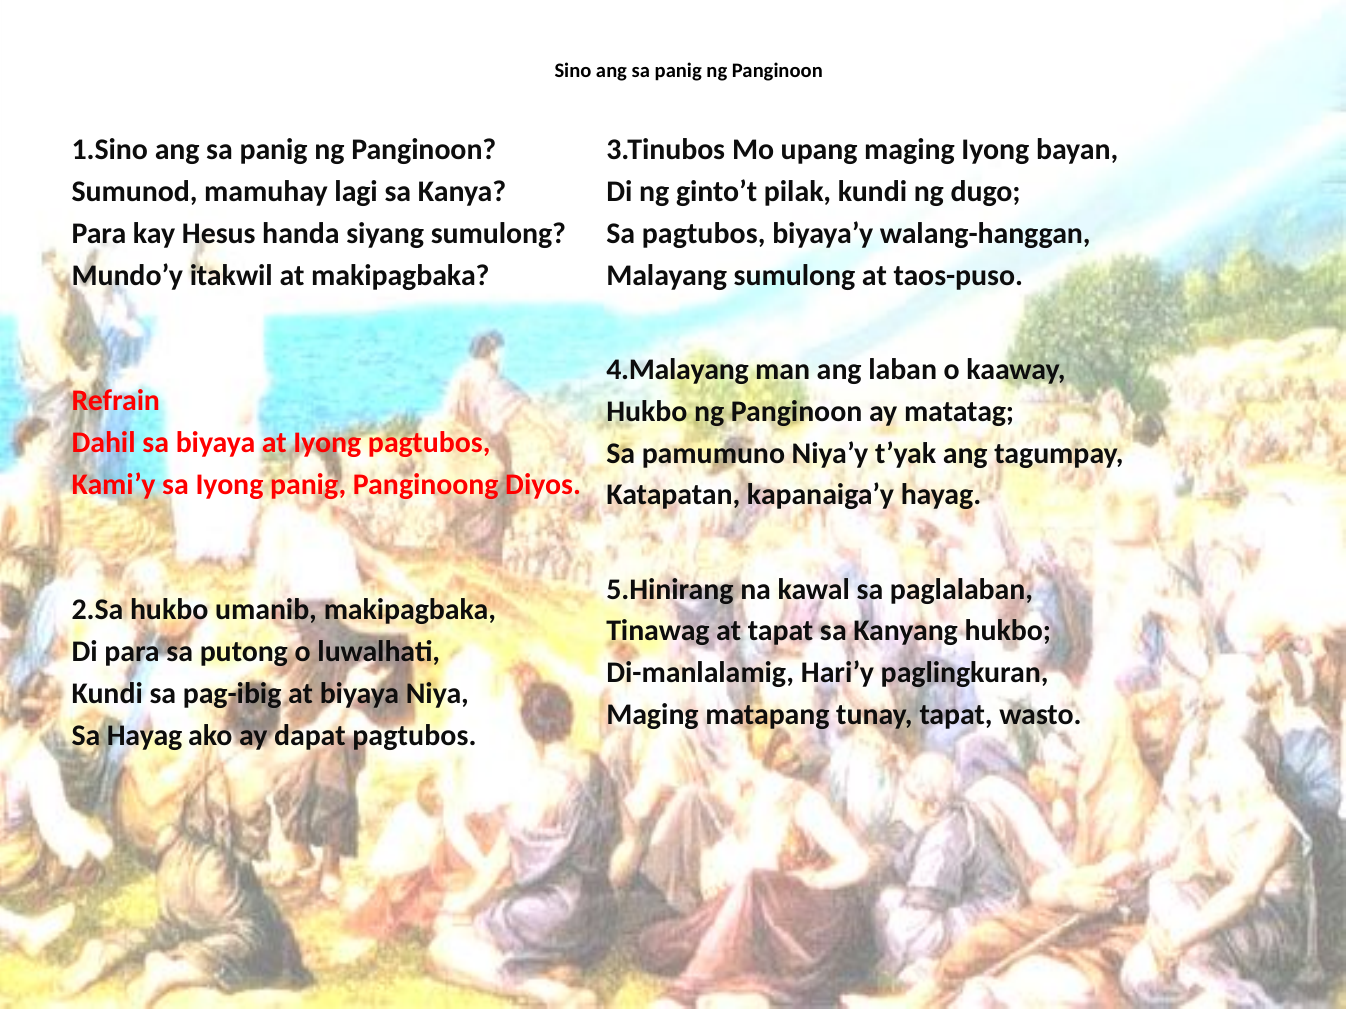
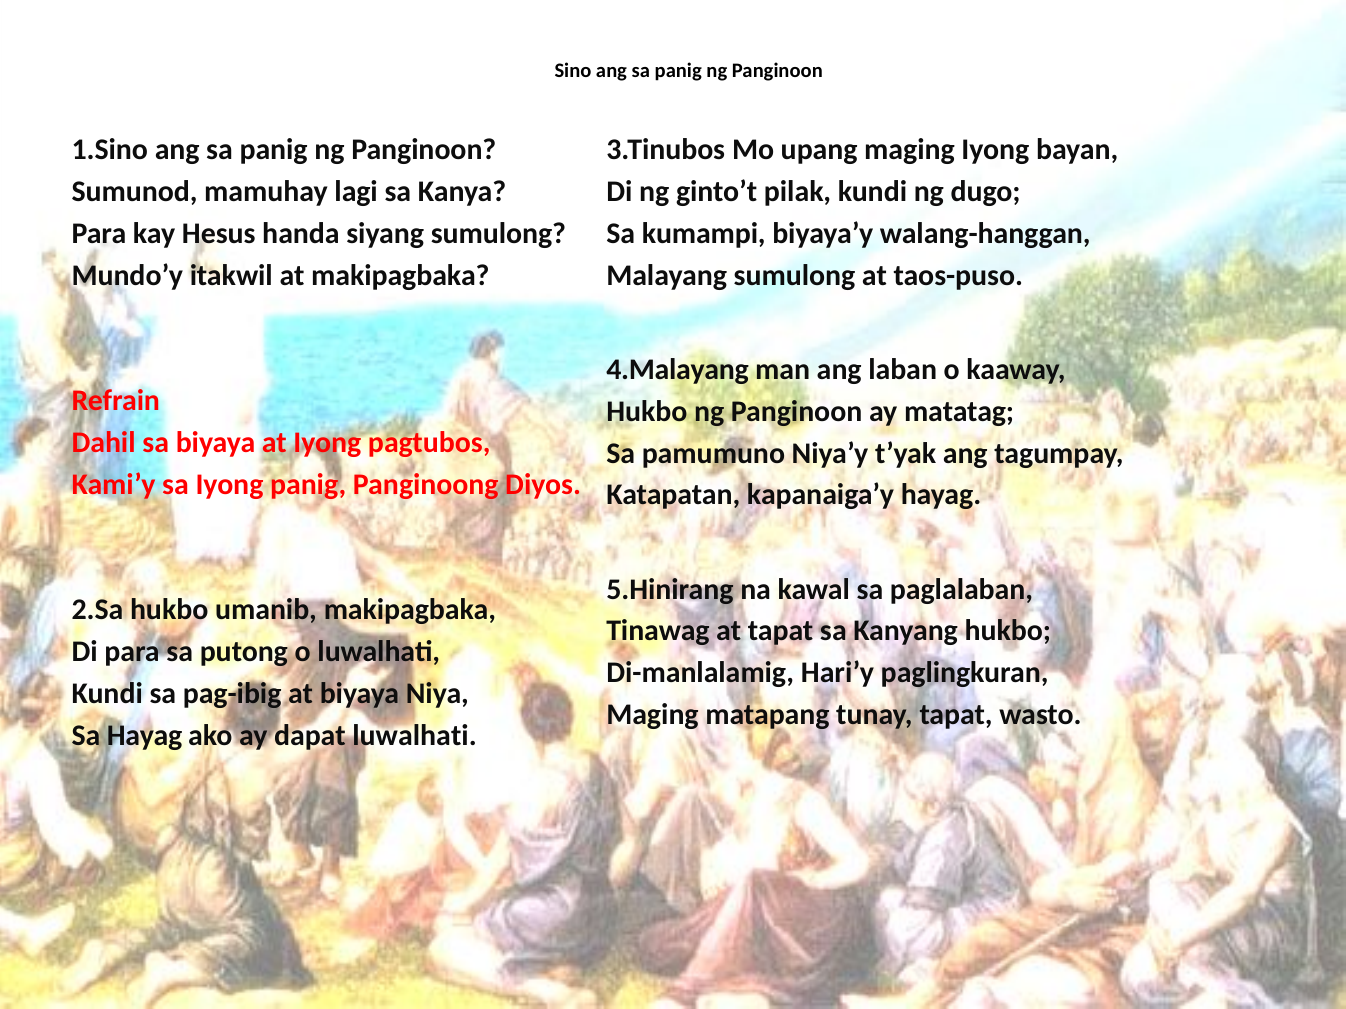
Sa pagtubos: pagtubos -> kumampi (704, 234)
dapat pagtubos: pagtubos -> luwalhati (415, 736)
